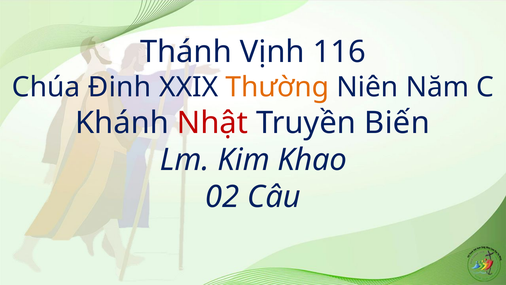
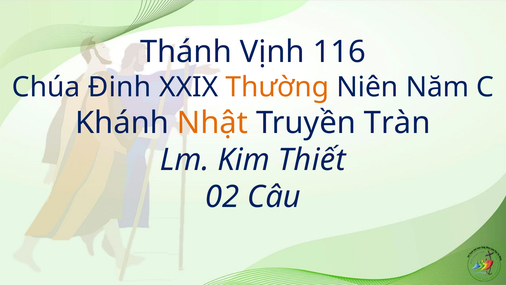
Nhật colour: red -> orange (212, 123)
Biến: Biến -> Tràn (397, 123)
Khao: Khao -> Thiết (312, 160)
